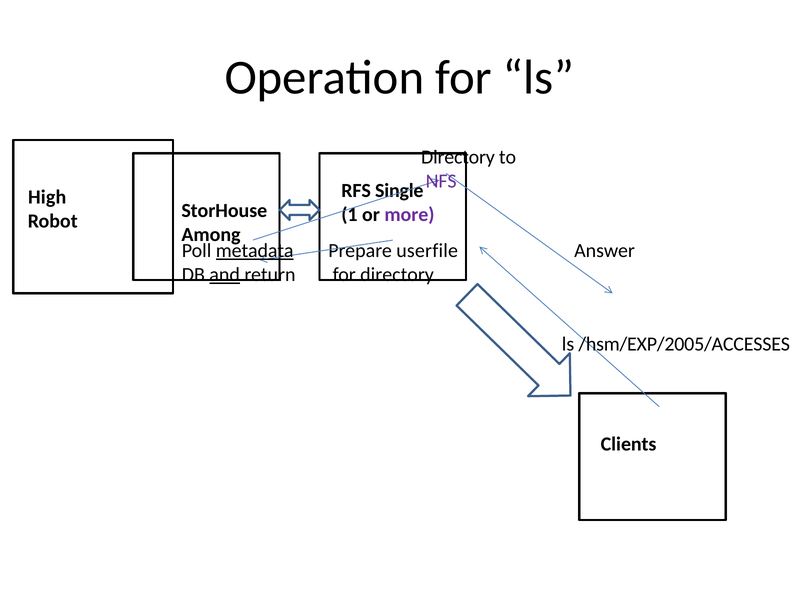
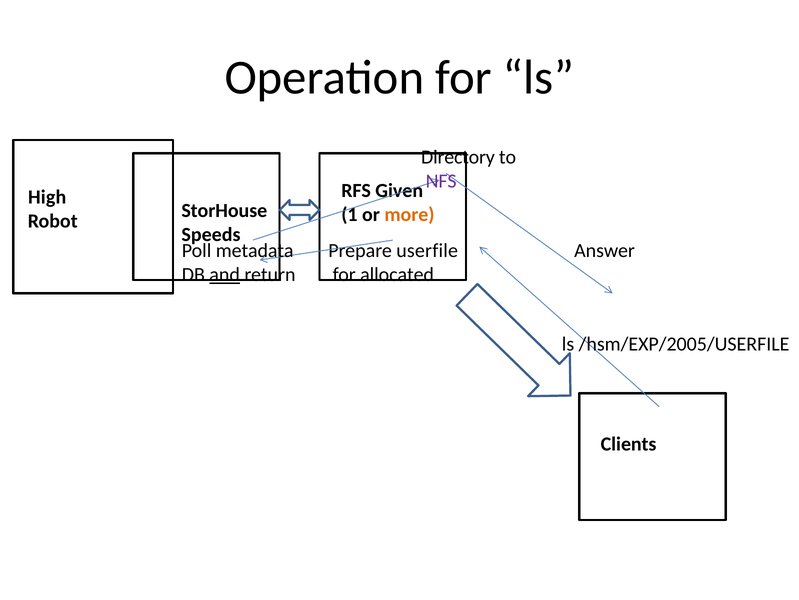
Single: Single -> Given (399, 190)
more colour: purple -> orange (409, 214)
Among: Among -> Speeds (211, 234)
metadata underline: present -> none (255, 250)
for directory: directory -> allocated (397, 274)
/hsm/EXP/2005/ACCESSES: /hsm/EXP/2005/ACCESSES -> /hsm/EXP/2005/USERFILE (684, 344)
